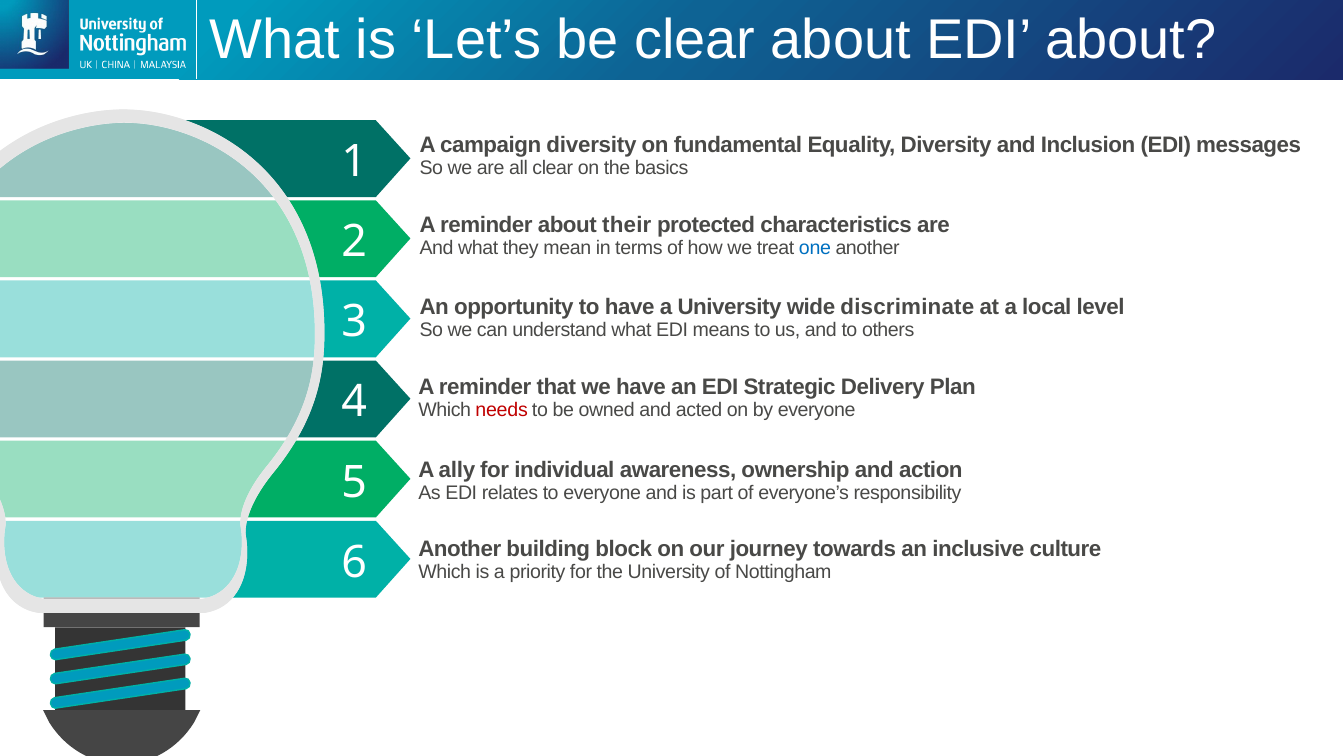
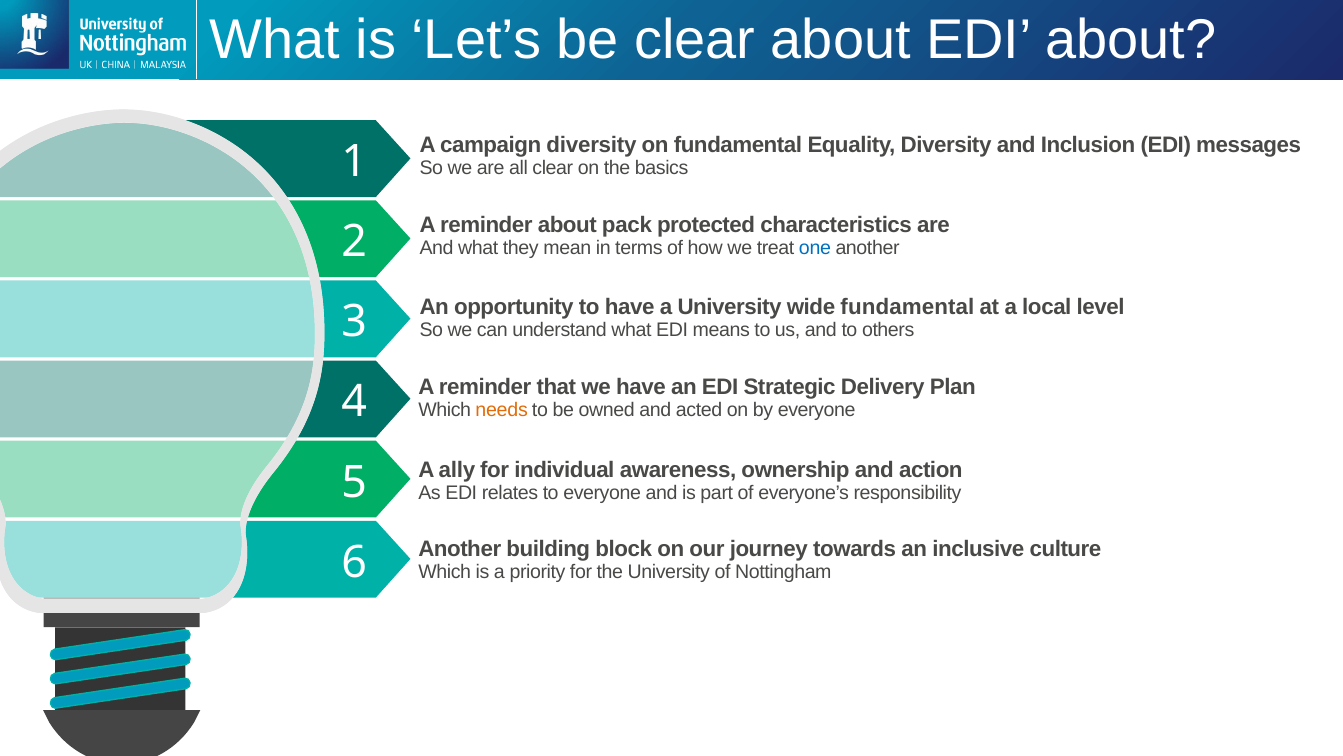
their: their -> pack (627, 225)
wide discriminate: discriminate -> fundamental (907, 307)
needs colour: red -> orange (502, 410)
